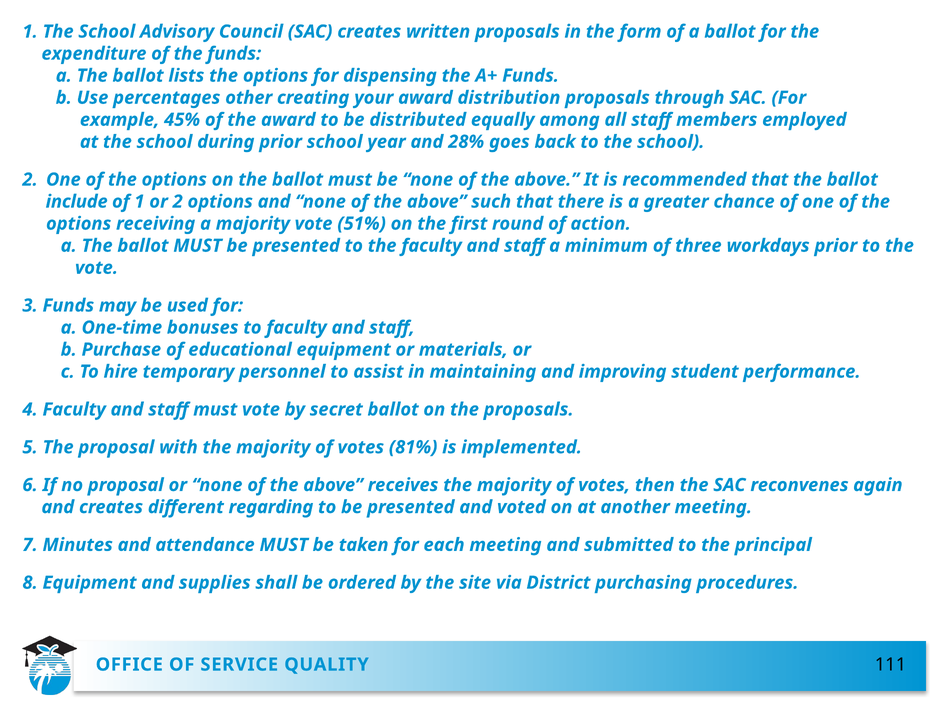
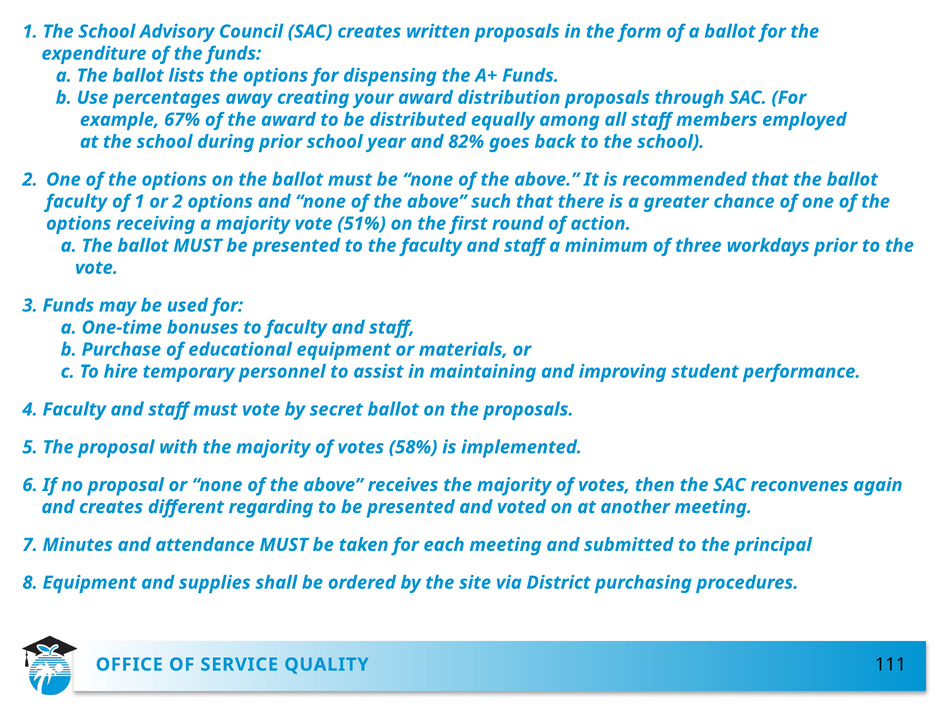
other: other -> away (249, 98)
45%: 45% -> 67% (182, 120)
28%: 28% -> 82% (466, 142)
include: include -> faculty (77, 202)
81%: 81% -> 58% (413, 447)
